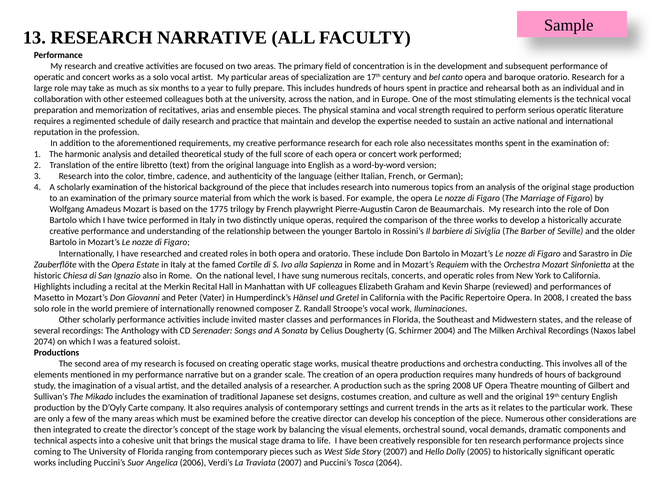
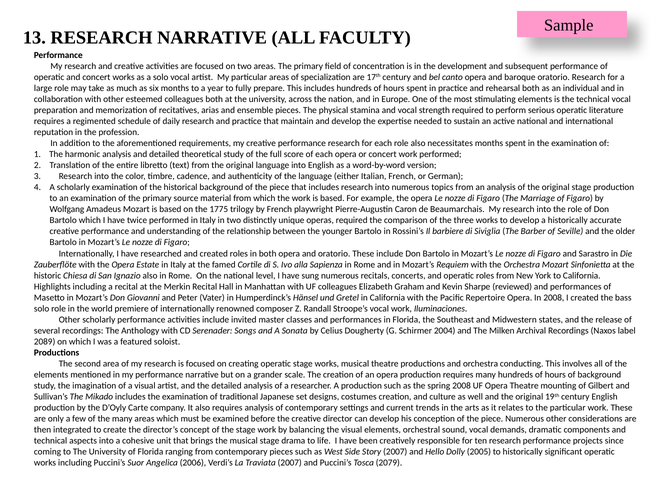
2074: 2074 -> 2089 (45, 342)
2064: 2064 -> 2079 (389, 463)
